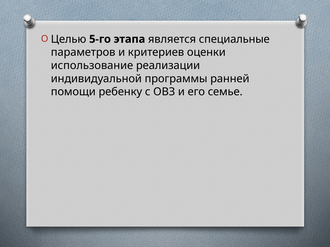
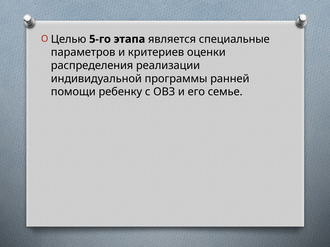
использование: использование -> распределения (92, 66)
